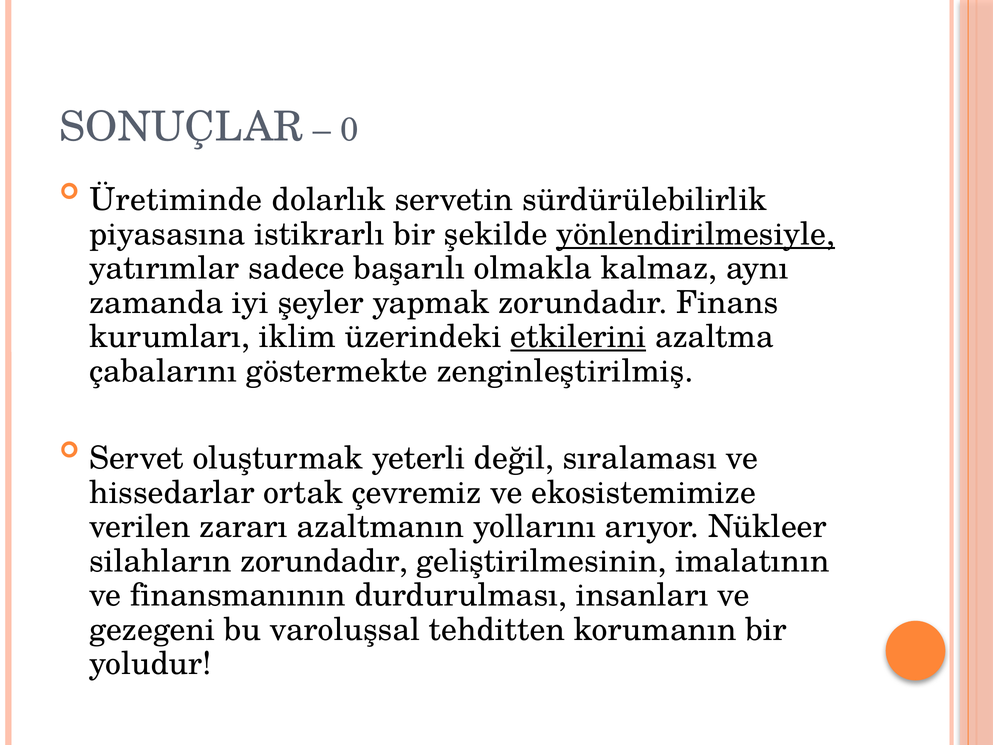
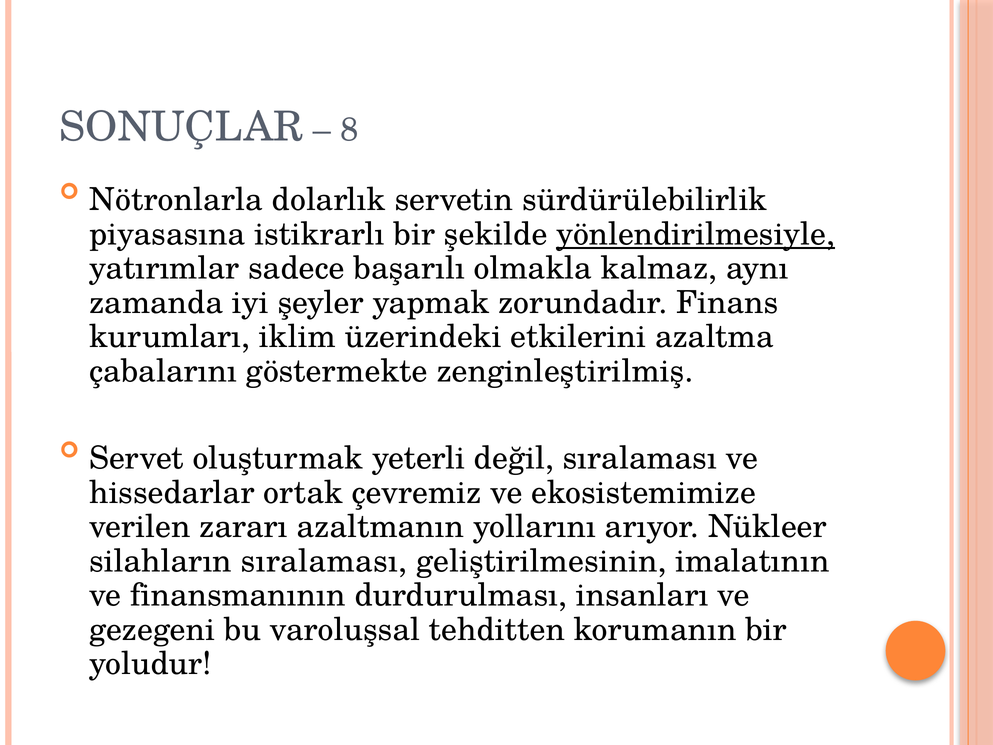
0: 0 -> 8 (349, 130)
Üretiminde: Üretiminde -> Nötronlarla (176, 200)
etkilerini underline: present -> none (578, 337)
silahların zorundadır: zorundadır -> sıralaması (324, 561)
